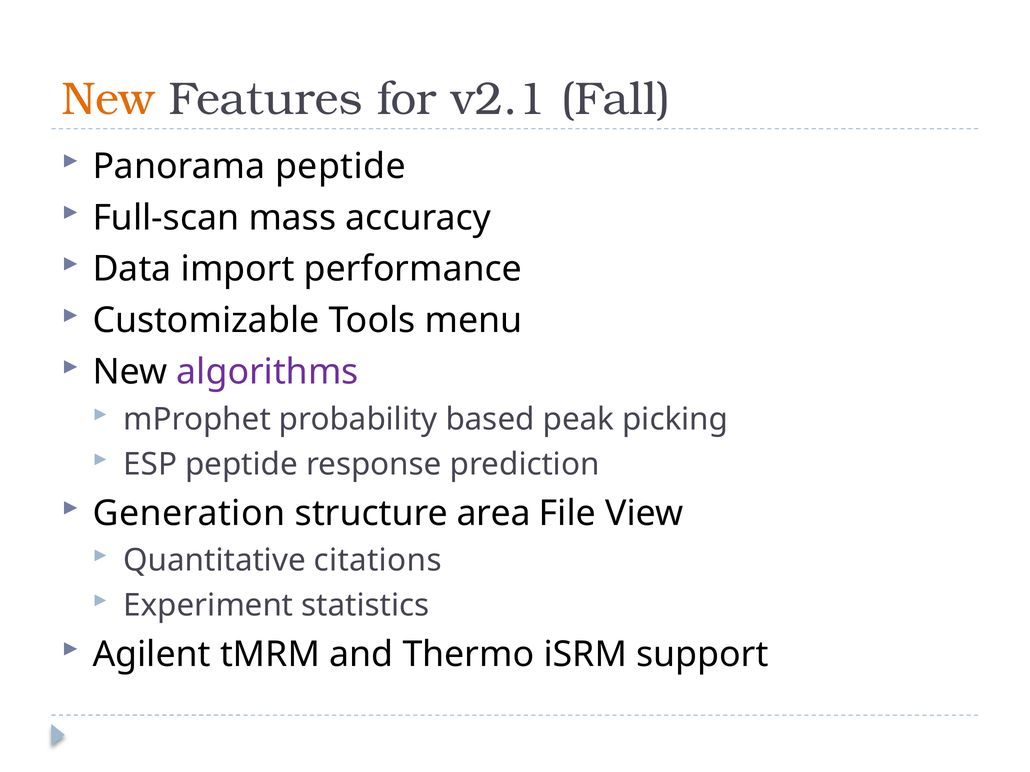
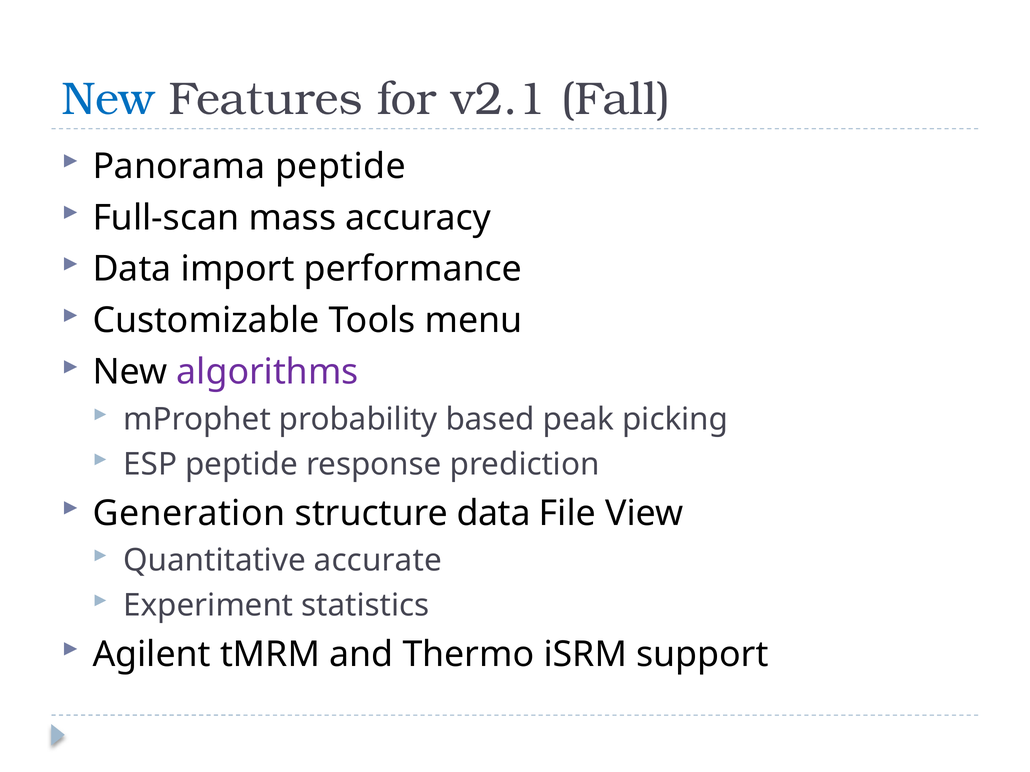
New colour: orange -> blue (108, 99)
structure area: area -> data (494, 514)
citations: citations -> accurate (378, 561)
